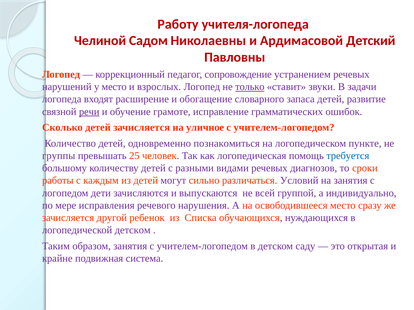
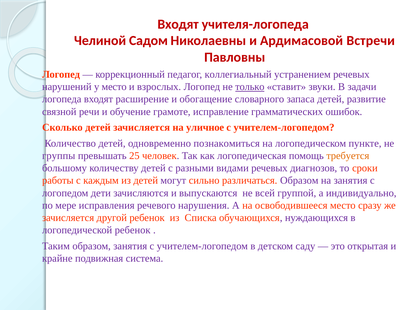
Работу: Работу -> Входят (178, 24)
Детский: Детский -> Встречи (371, 41)
сопровождение: сопровождение -> коллегиальный (238, 75)
речи underline: present -> none (89, 112)
требуется colour: blue -> orange (348, 156)
различаться Условий: Условий -> Образом (299, 181)
логопедической детском: детском -> ребенок (133, 231)
